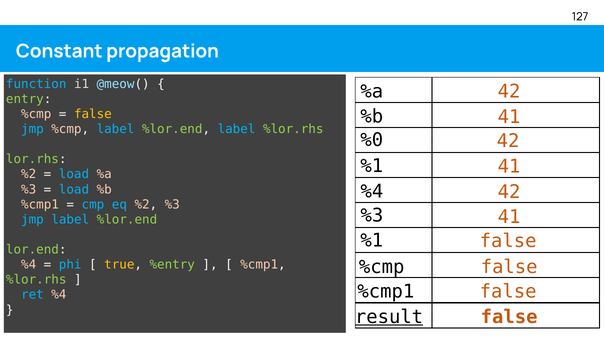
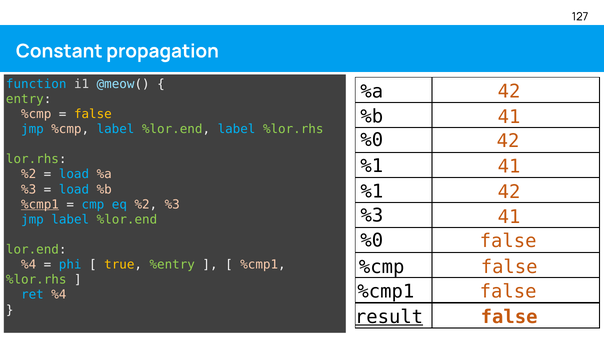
%4: %4 -> %1 (372, 192)
%cmp1 underline: none -> present (40, 205)
%1: %1 -> %0 (372, 241)
